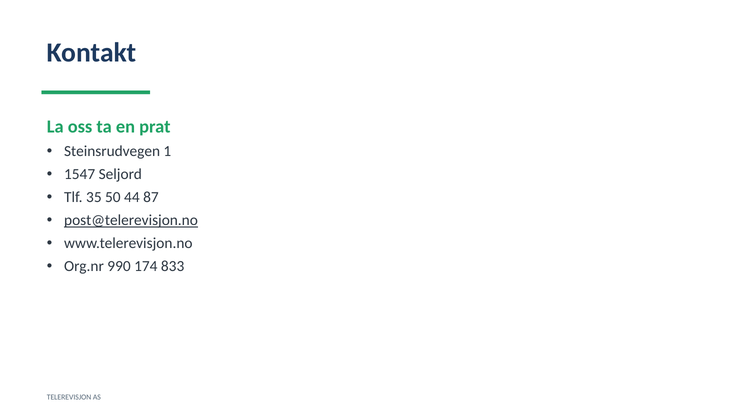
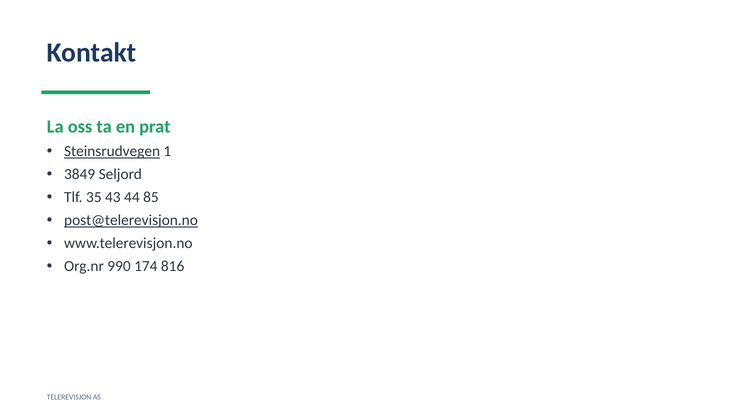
Steinsrudvegen underline: none -> present (112, 151)
1547: 1547 -> 3849 (80, 174)
50: 50 -> 43 (113, 197)
87: 87 -> 85 (151, 197)
833: 833 -> 816 (173, 266)
